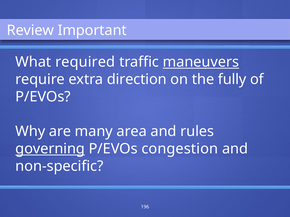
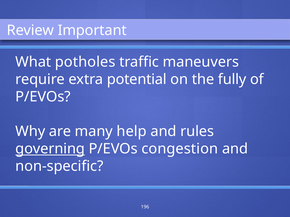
required: required -> potholes (85, 62)
maneuvers underline: present -> none (201, 62)
direction: direction -> potential (137, 79)
area: area -> help (132, 132)
